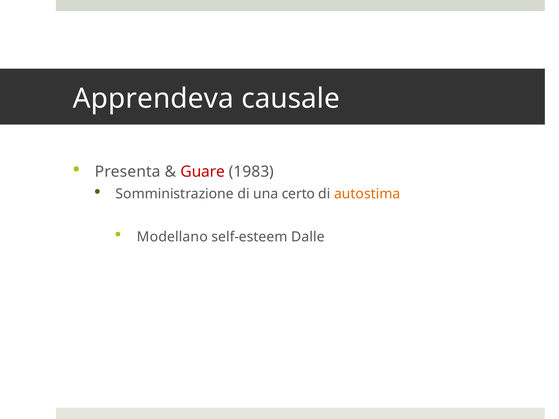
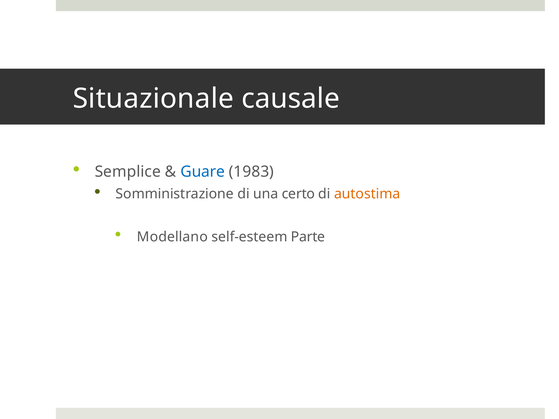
Apprendeva: Apprendeva -> Situazionale (153, 99)
Presenta: Presenta -> Semplice (128, 172)
Guare colour: red -> blue (203, 172)
Dalle: Dalle -> Parte (308, 237)
